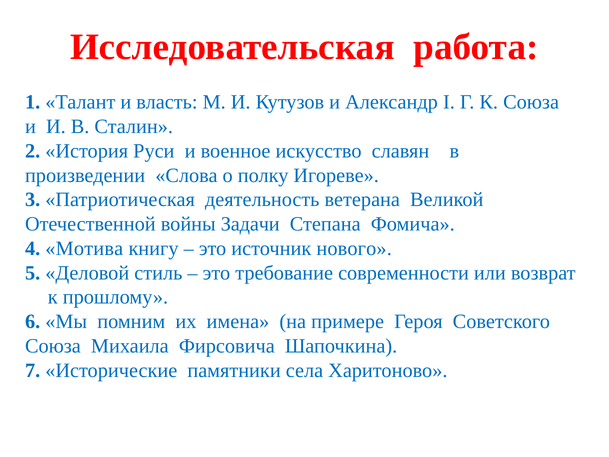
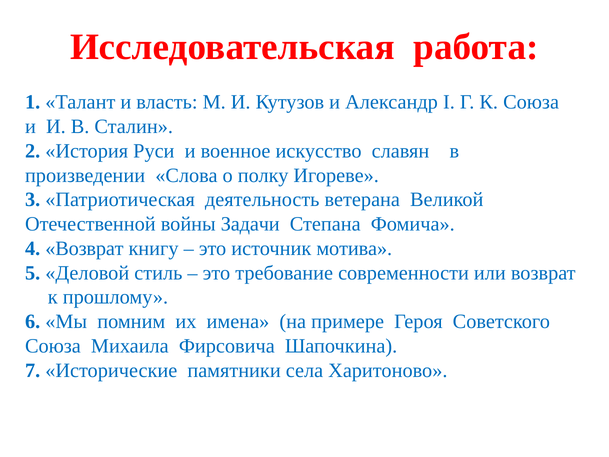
4 Мотива: Мотива -> Возврат (84, 248)
нового: нового -> мотива (354, 248)
